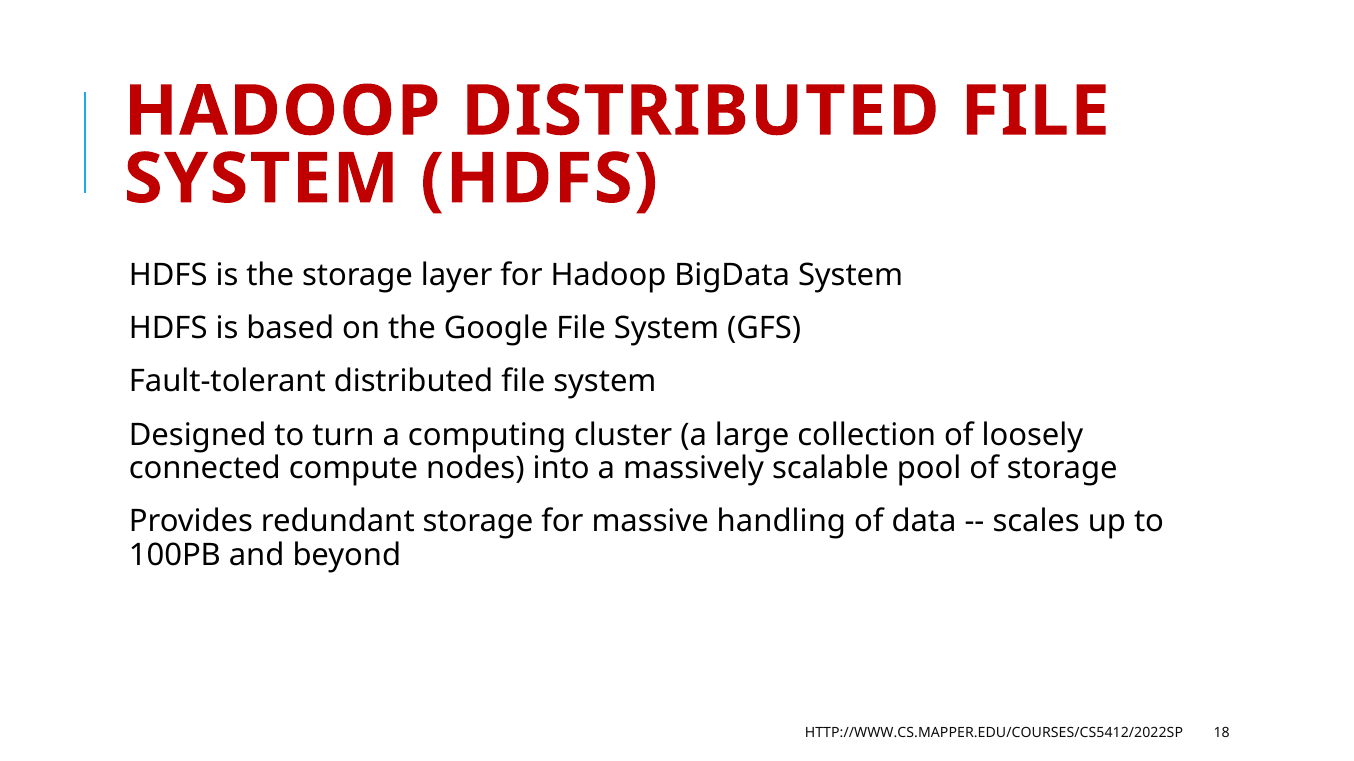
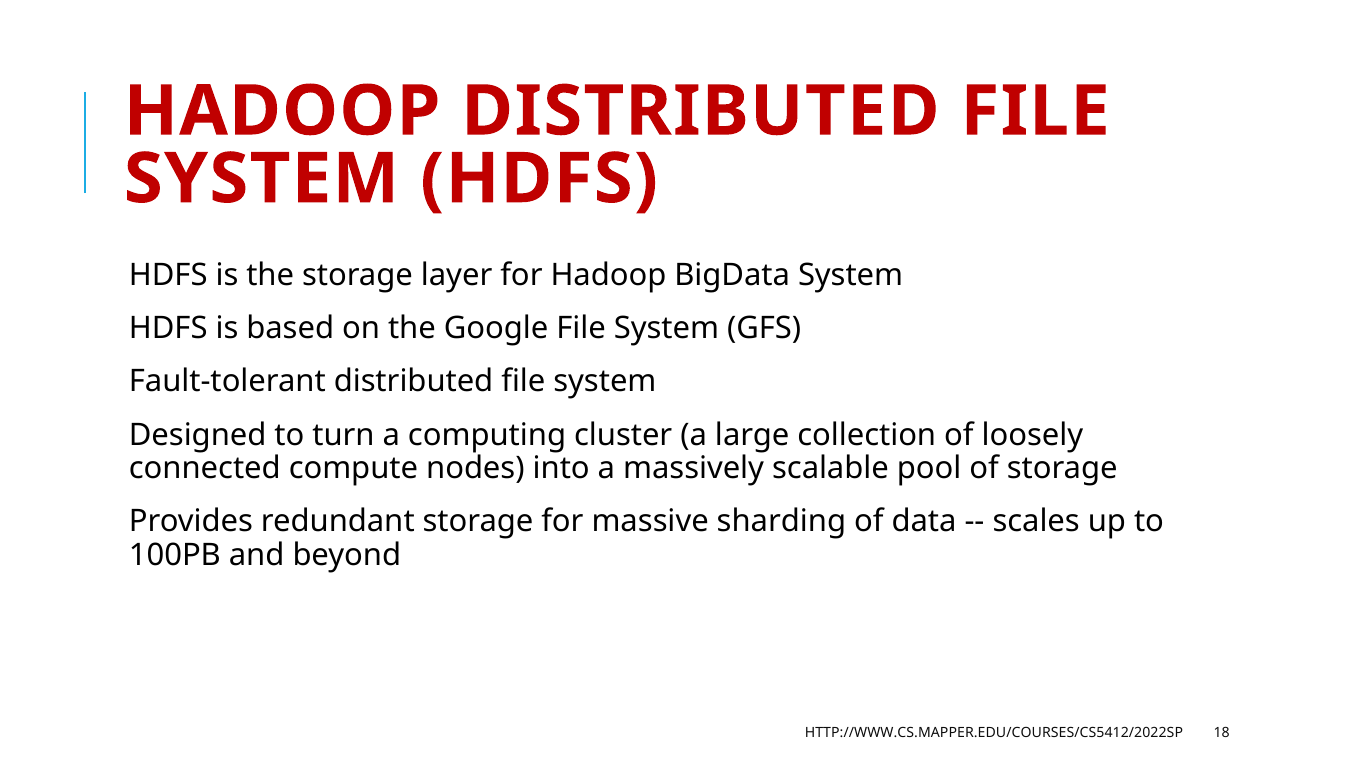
handling: handling -> sharding (781, 522)
